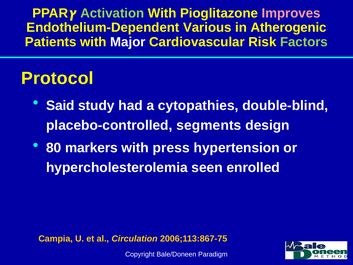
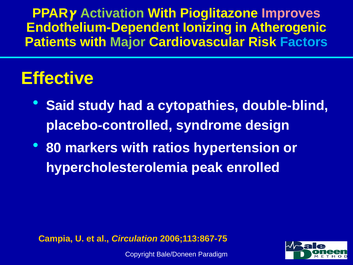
Various: Various -> Ionizing (207, 28)
Major colour: white -> light green (128, 42)
Factors colour: light green -> light blue (304, 42)
Protocol: Protocol -> Effective (57, 78)
segments: segments -> syndrome (209, 125)
press: press -> ratios (171, 148)
seen: seen -> peak (207, 168)
